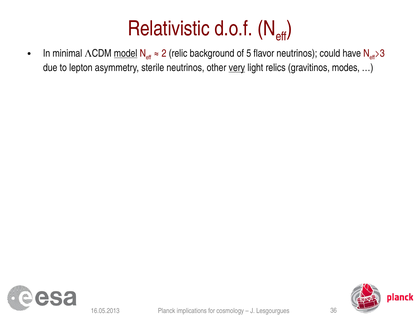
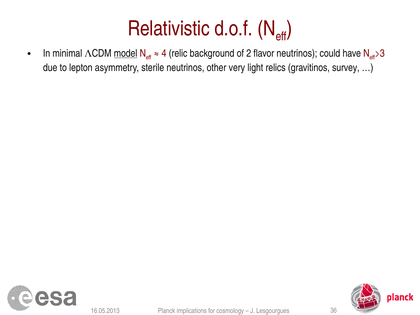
2: 2 -> 4 (164, 53)
of 5: 5 -> 2 (249, 53)
very underline: present -> none (237, 68)
modes: modes -> survey (346, 68)
